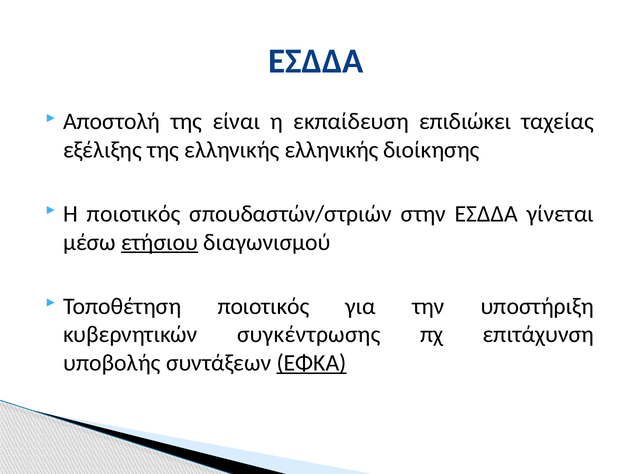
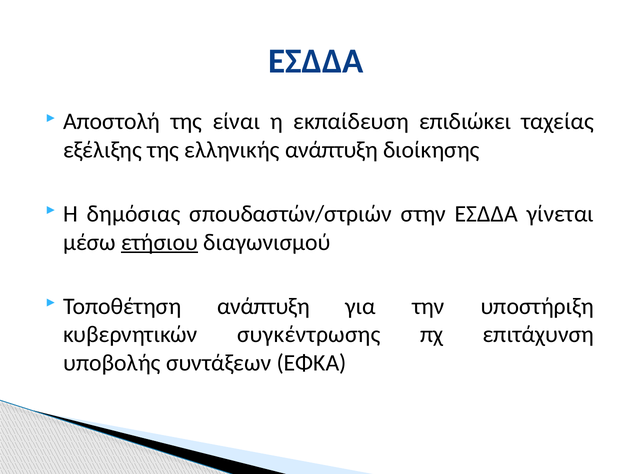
ελληνικής ελληνικής: ελληνικής -> ανάπτυξη (331, 150)
Η ποιοτικός: ποιοτικός -> δημόσιας (134, 214)
Τοποθέτηση ποιοτικός: ποιοτικός -> ανάπτυξη (263, 306)
ΕΦΚΑ underline: present -> none (312, 363)
